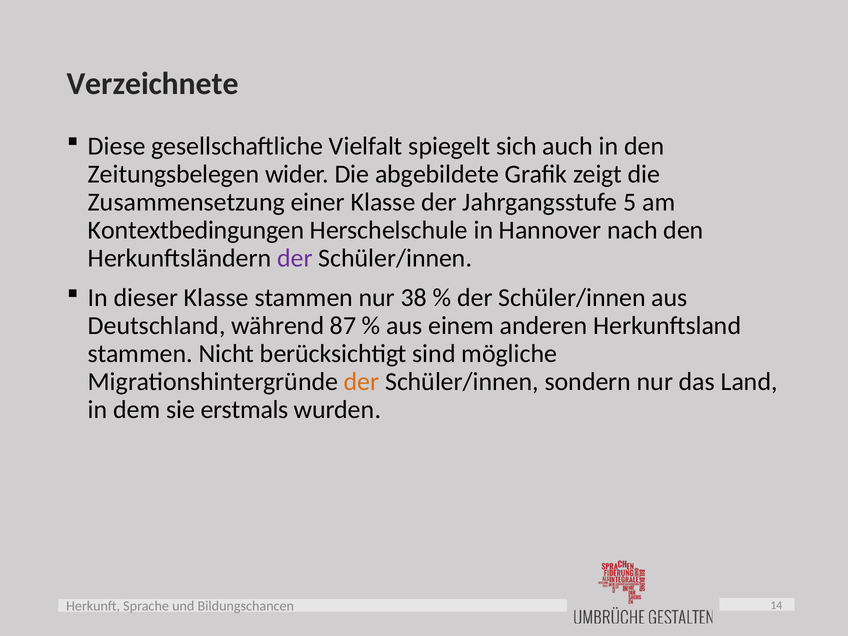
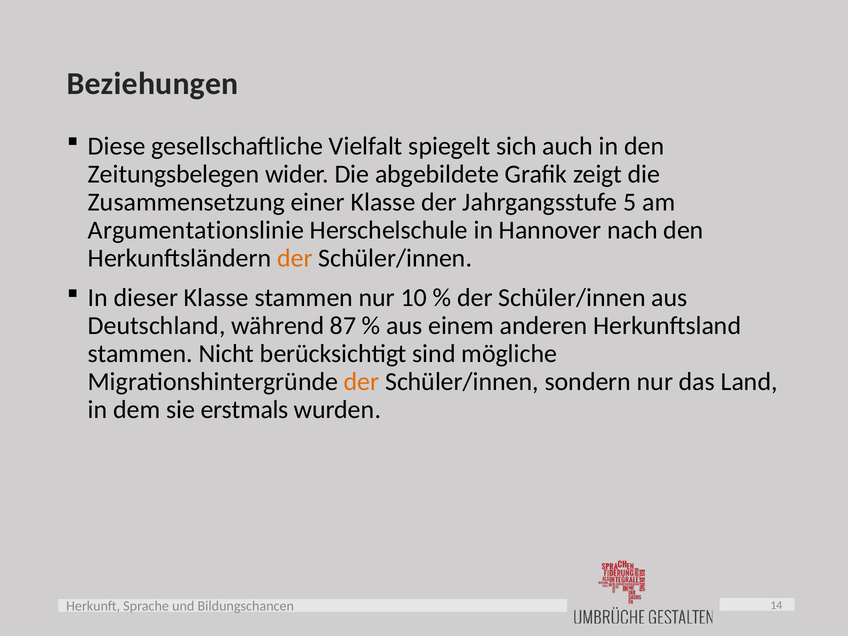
Verzeichnete: Verzeichnete -> Beziehungen (153, 84)
Kontextbedingungen: Kontextbedingungen -> Argumentationslinie (196, 230)
der colour: purple -> orange (295, 258)
38: 38 -> 10 (414, 298)
